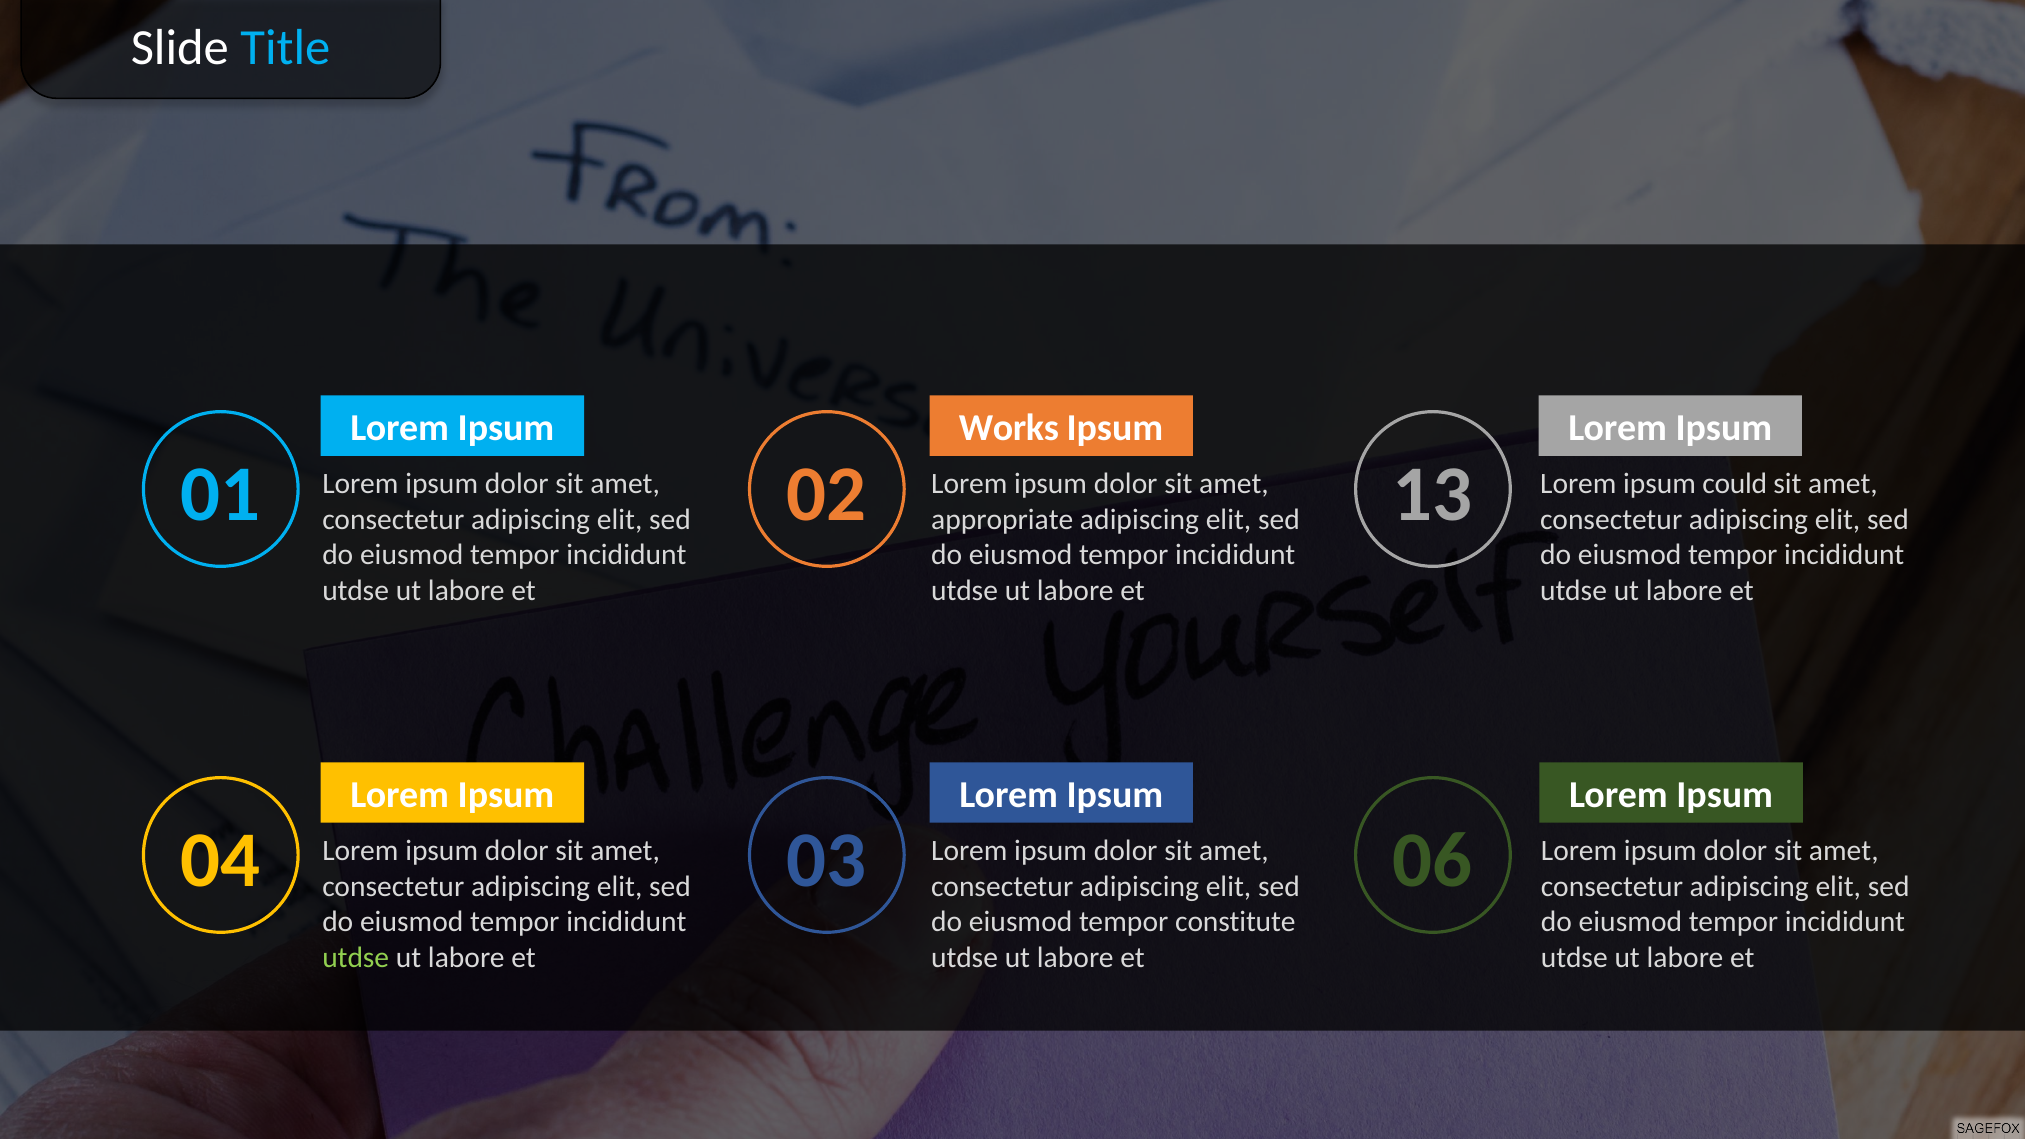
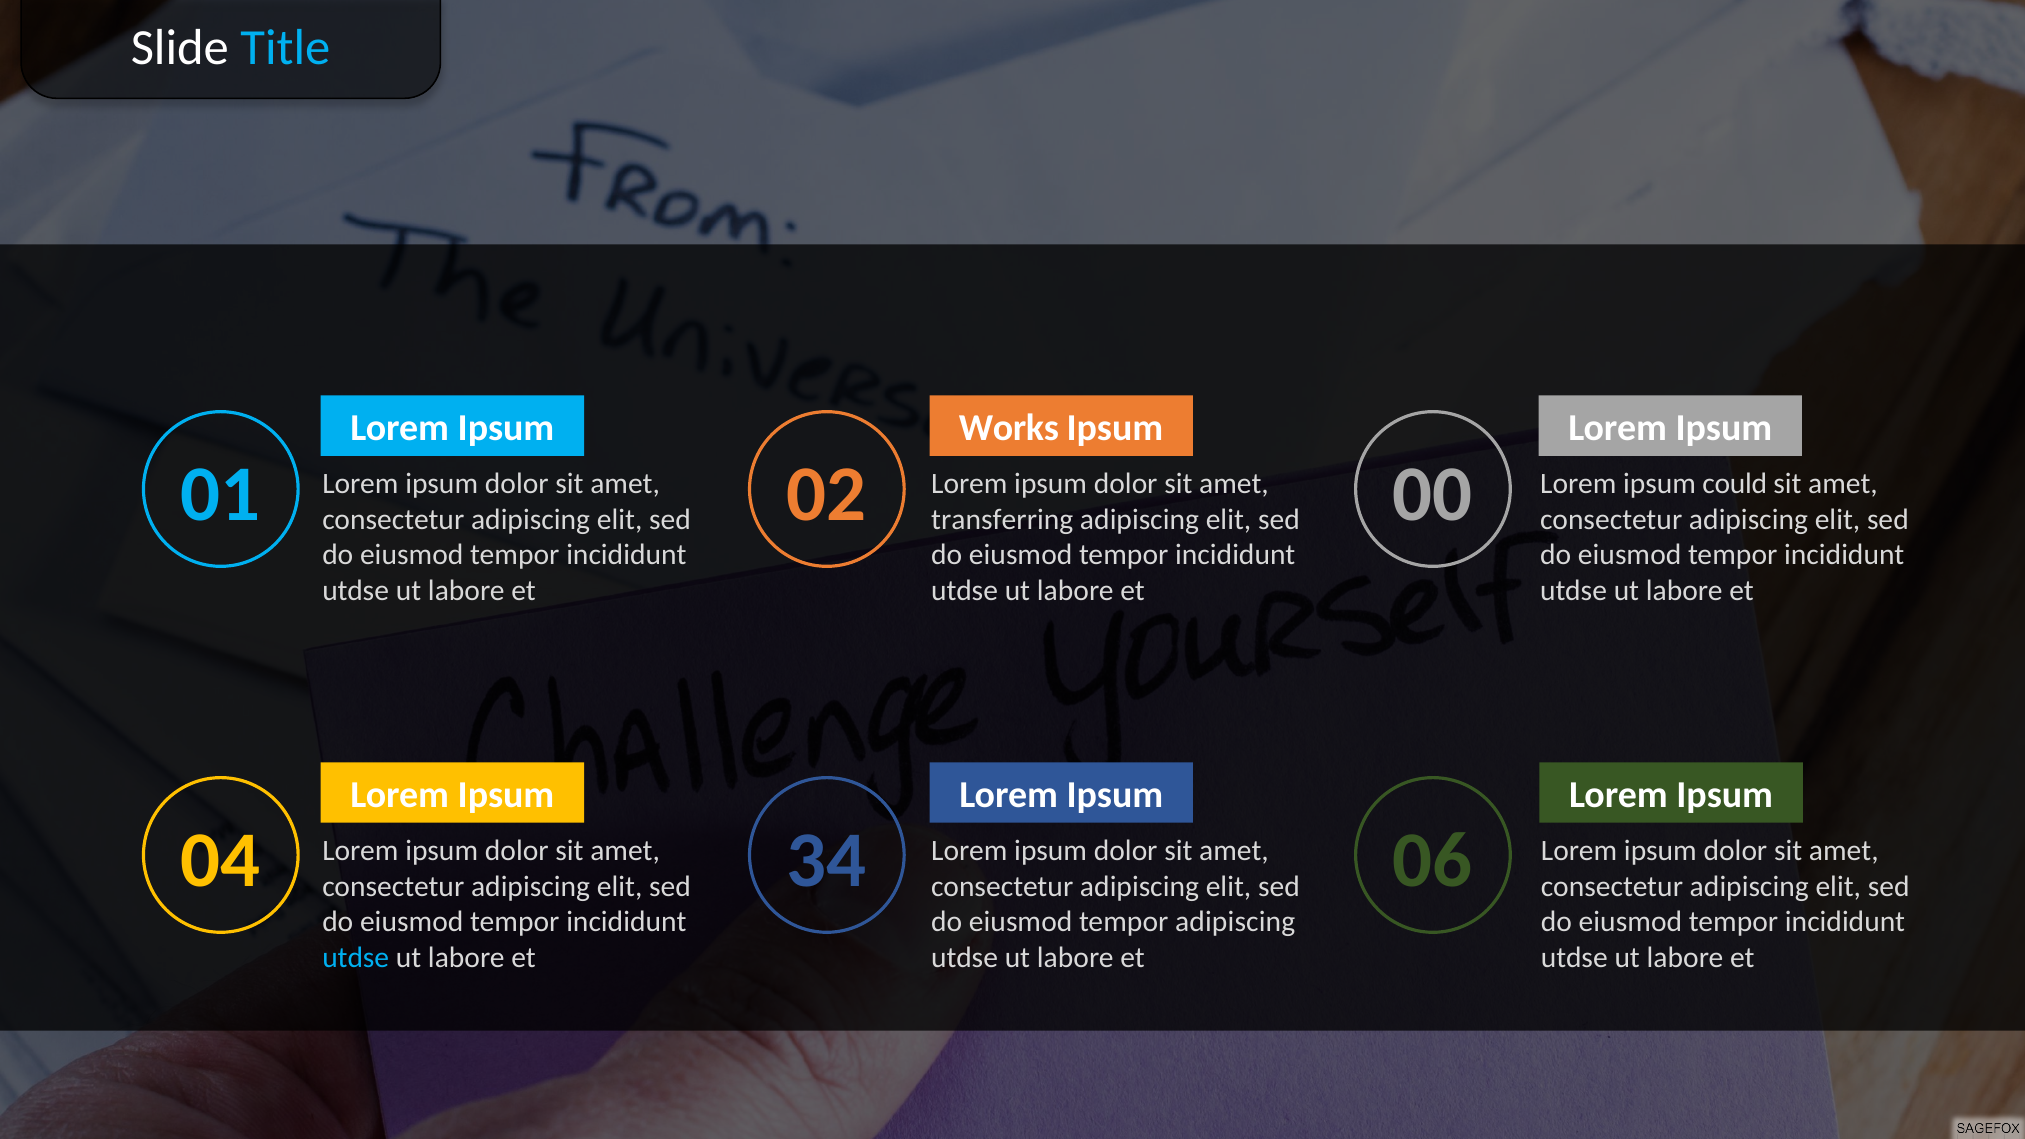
13: 13 -> 00 (1433, 494)
appropriate: appropriate -> transferring (1002, 520)
03: 03 -> 34 (827, 860)
tempor constitute: constitute -> adipiscing (1235, 922)
utdse colour: light green -> light blue (356, 957)
